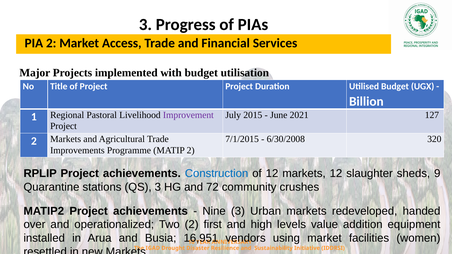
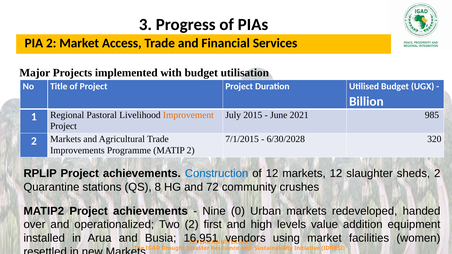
127: 127 -> 985 (432, 115)
Improvement colour: purple -> orange (188, 115)
6/30/2008: 6/30/2008 -> 6/30/2028 (286, 139)
sheds 9: 9 -> 2 (437, 174)
QS 3: 3 -> 8 (158, 187)
Nine 3: 3 -> 0 (238, 211)
